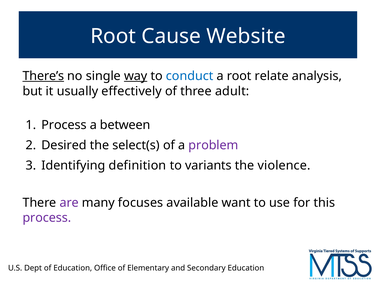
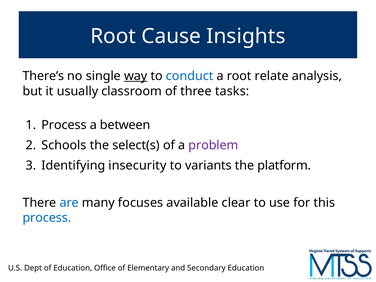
Website: Website -> Insights (246, 36)
There’s underline: present -> none (43, 76)
effectively: effectively -> classroom (132, 91)
adult: adult -> tasks (232, 91)
Desired: Desired -> Schools (64, 145)
definition: definition -> insecurity (137, 165)
violence: violence -> platform (284, 165)
are colour: purple -> blue (69, 203)
want: want -> clear (236, 203)
process colour: purple -> blue (47, 218)
